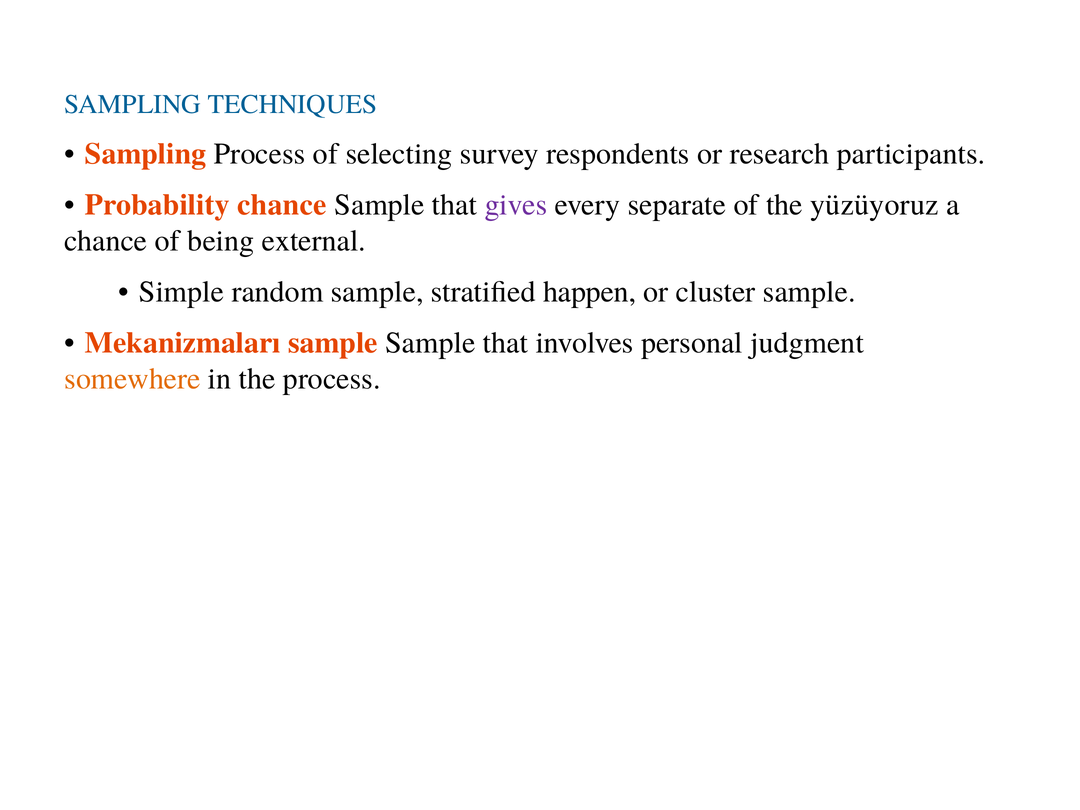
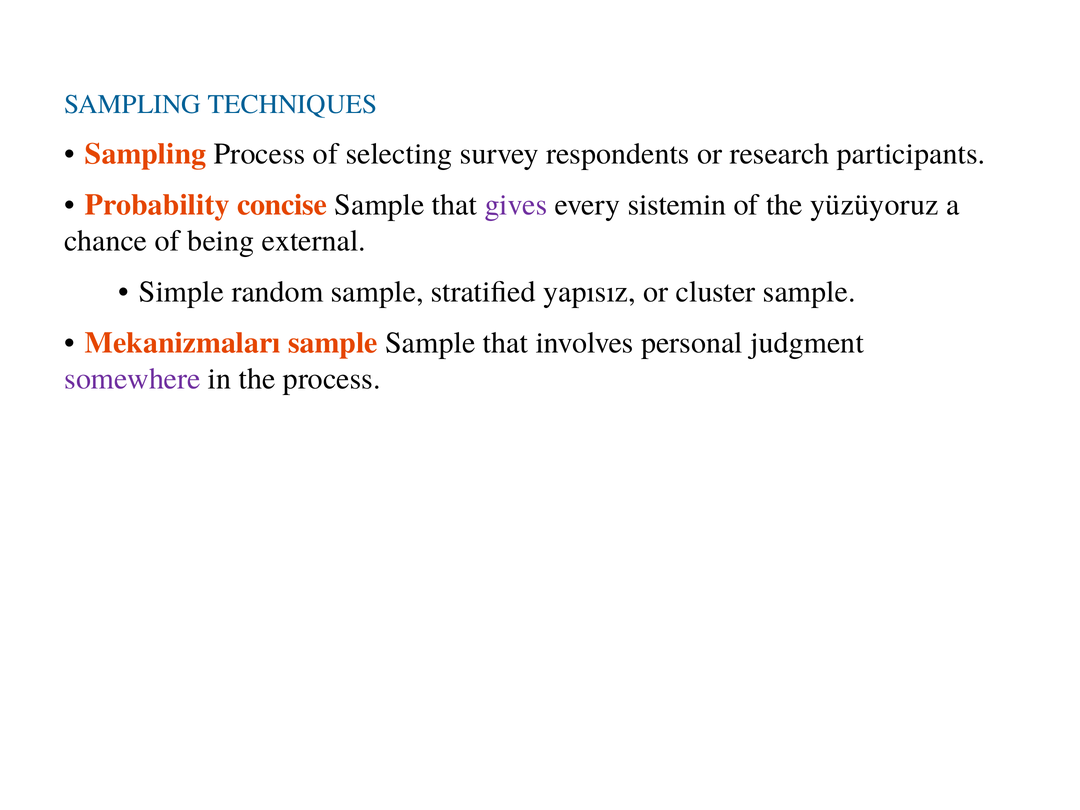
Probability chance: chance -> concise (282, 205)
separate: separate -> sistemin (677, 205)
happen: happen -> yapısız (589, 292)
somewhere colour: orange -> purple (132, 379)
